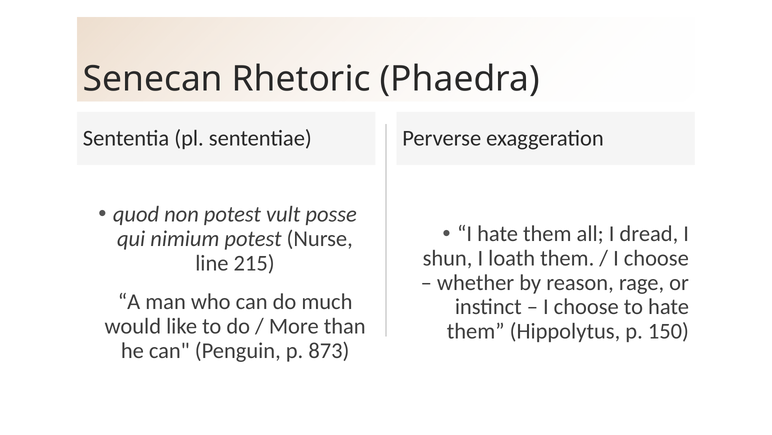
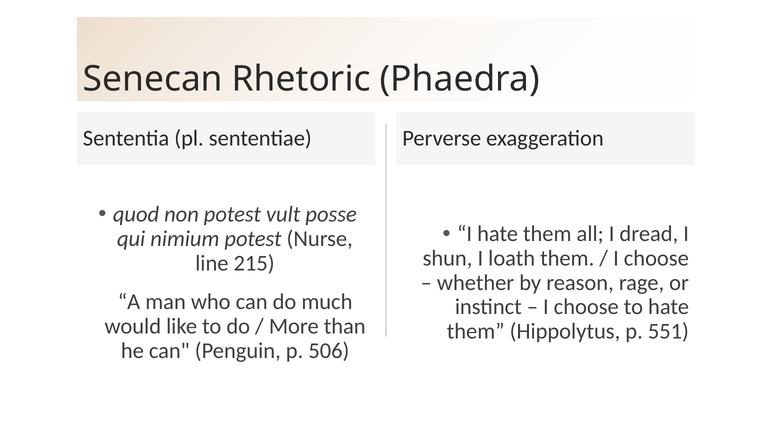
150: 150 -> 551 (668, 331)
873: 873 -> 506 (329, 350)
